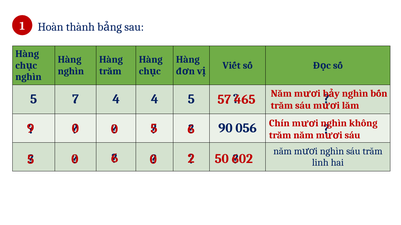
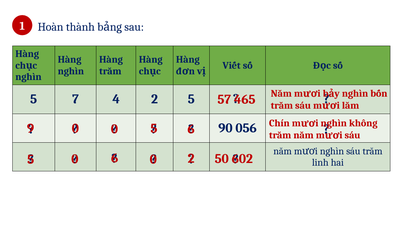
4 4: 4 -> 2 (154, 100)
